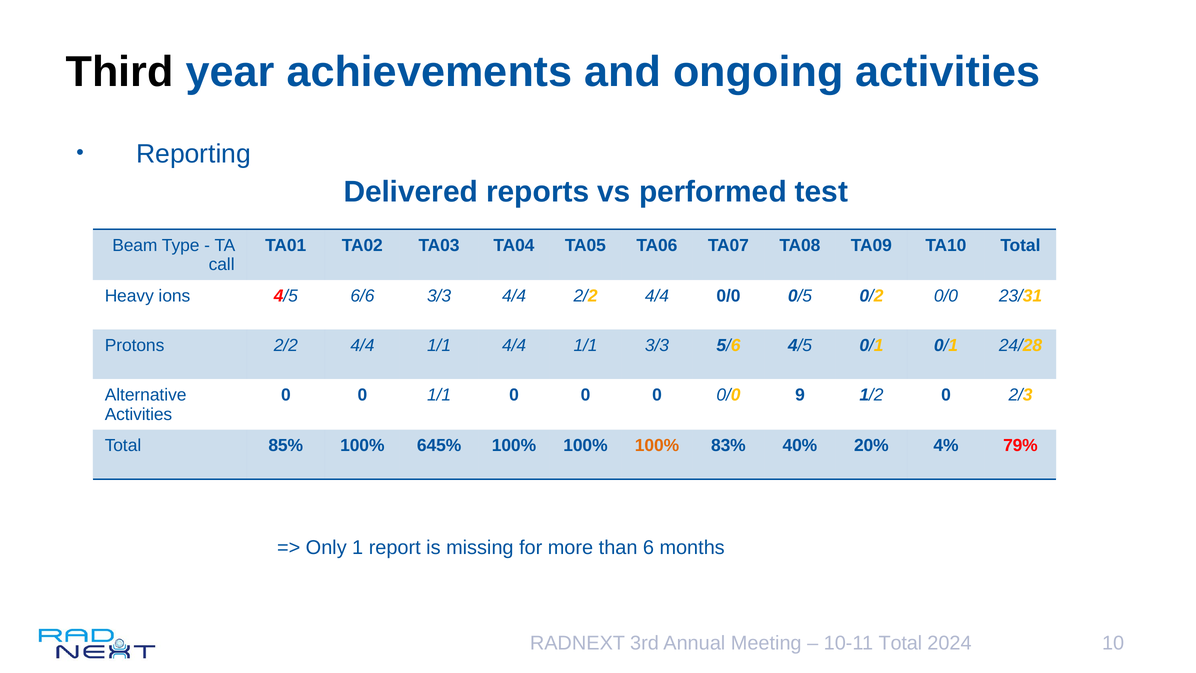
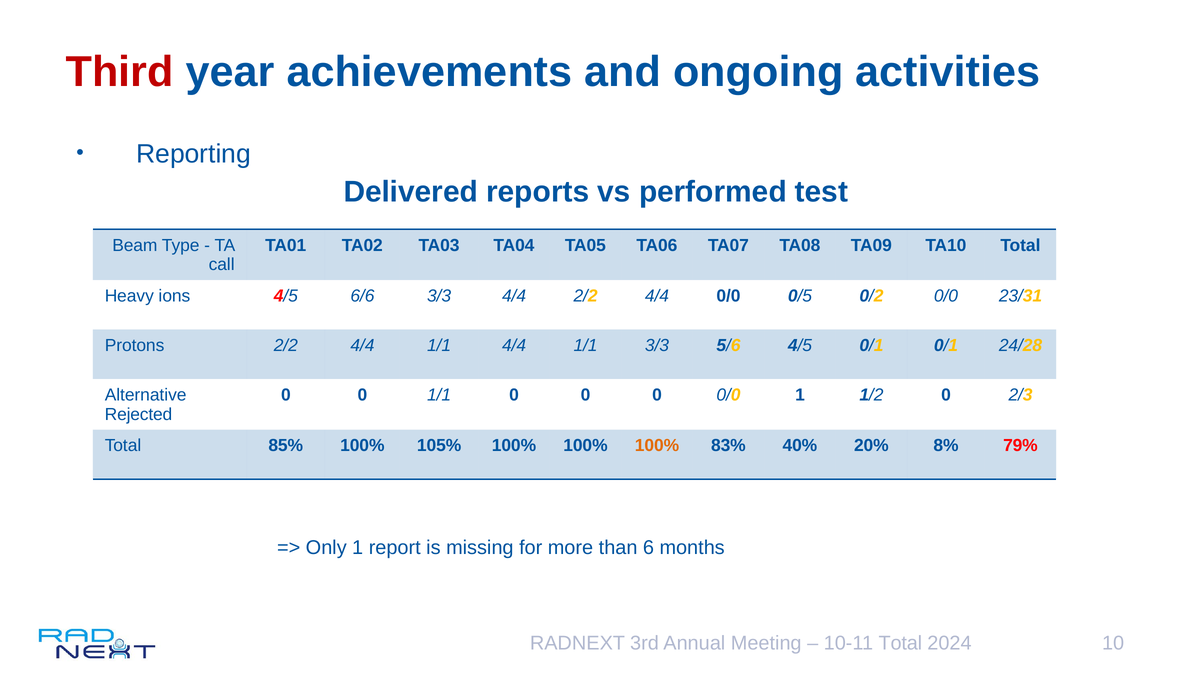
Third colour: black -> red (120, 72)
0/0 9: 9 -> 1 (800, 395)
Activities: Activities -> Rejected (138, 414)
645%: 645% -> 105% (439, 445)
4%: 4% -> 8% (946, 445)
